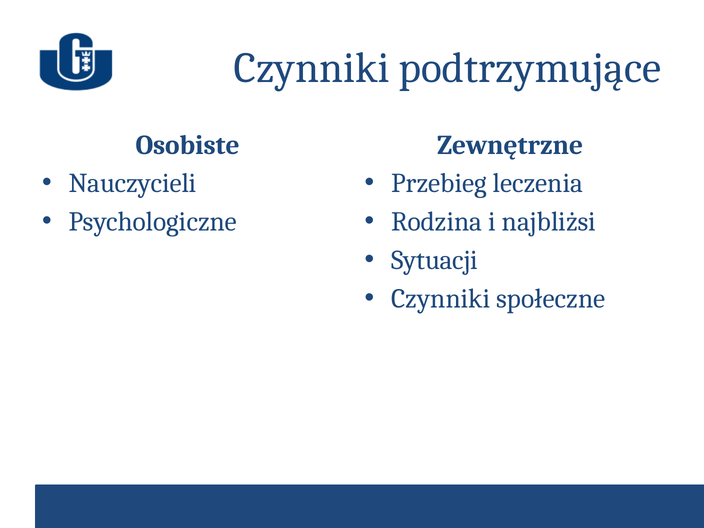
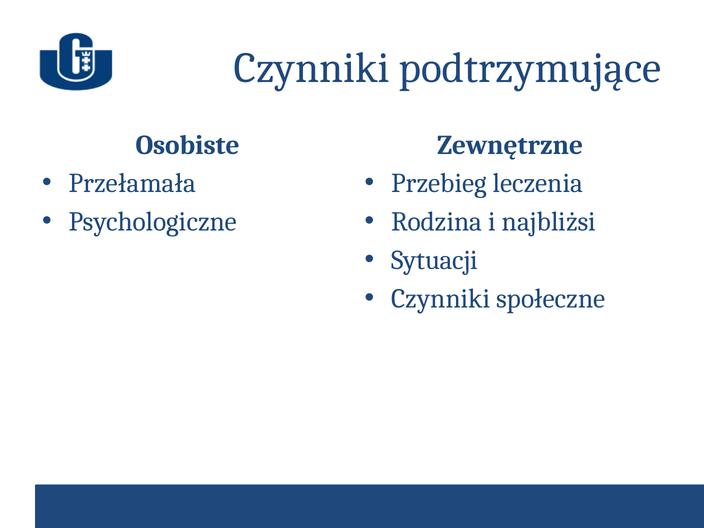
Nauczycieli: Nauczycieli -> Przełamała (132, 183)
